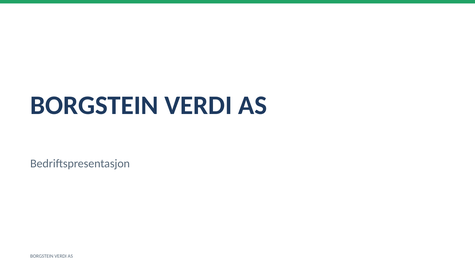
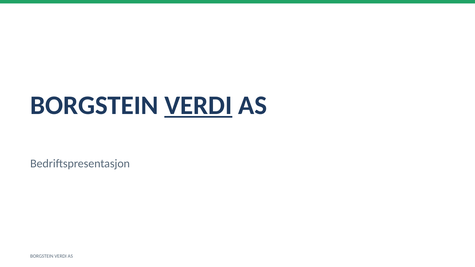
VERDI underline: none -> present (198, 105)
